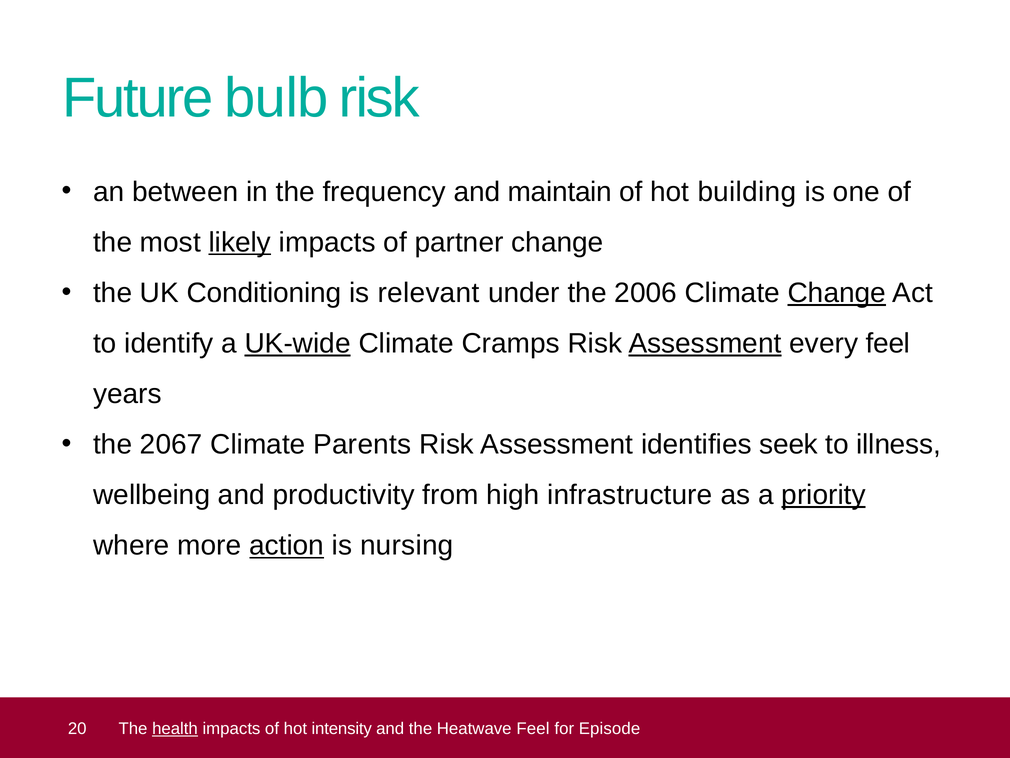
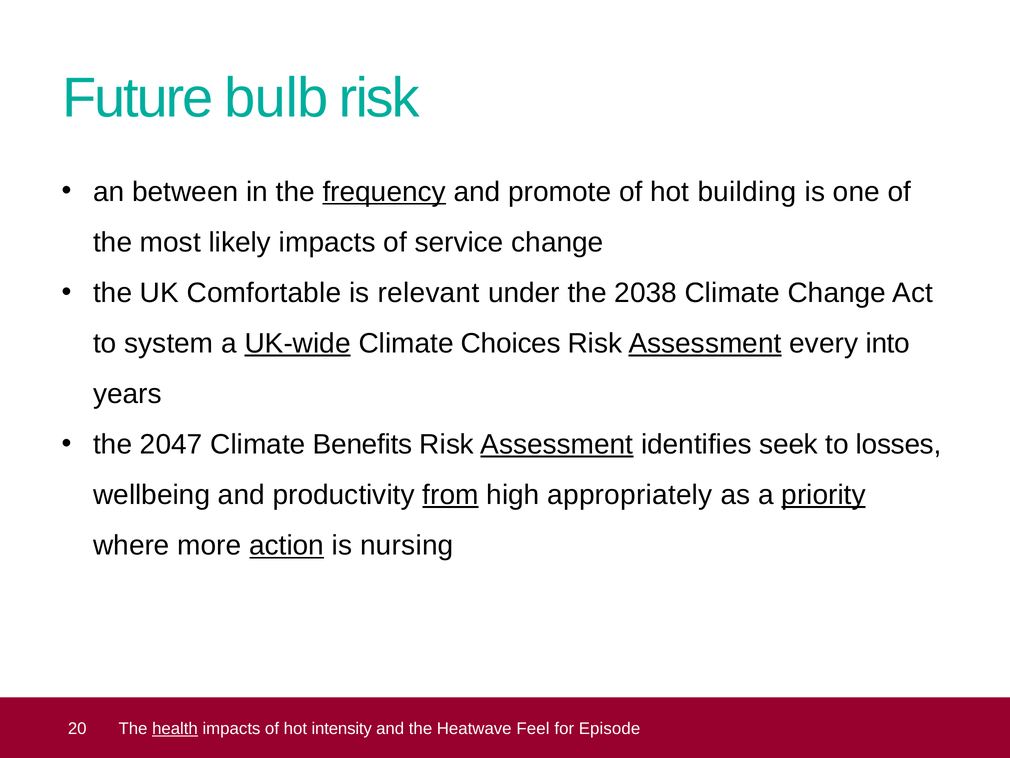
frequency underline: none -> present (384, 192)
maintain: maintain -> promote (560, 192)
likely underline: present -> none (240, 242)
partner: partner -> service (459, 242)
Conditioning: Conditioning -> Comfortable (264, 293)
2006: 2006 -> 2038 (646, 293)
Change underline: present -> none (837, 293)
identify: identify -> system (169, 343)
Cramps: Cramps -> Choices (511, 343)
every feel: feel -> into (888, 343)
2067: 2067 -> 2047 (171, 444)
Parents: Parents -> Benefits (363, 444)
Assessment underline: none -> present (557, 444)
illness: illness -> losses (899, 444)
from underline: none -> present (450, 495)
infrastructure: infrastructure -> appropriately (630, 495)
